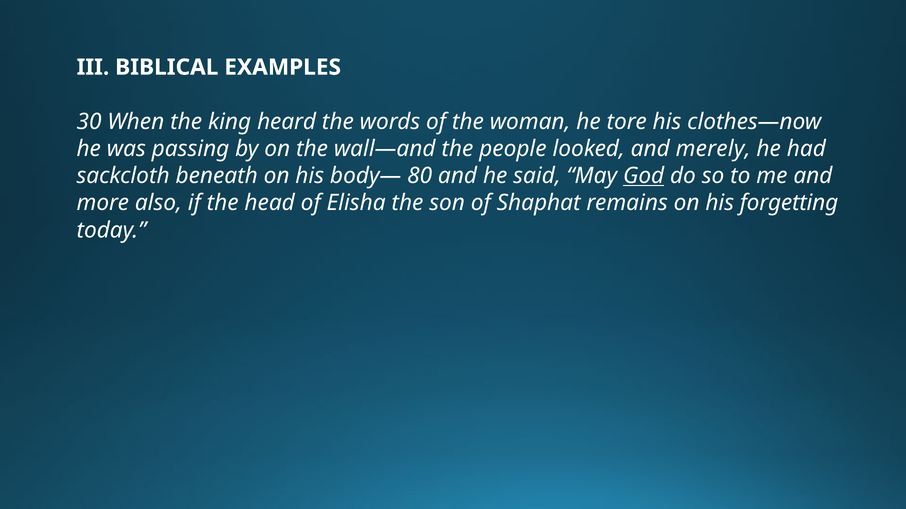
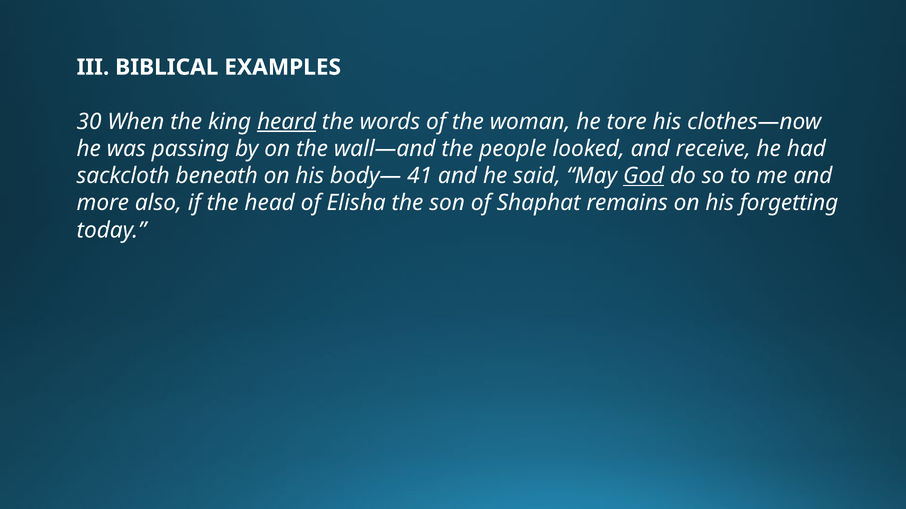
heard underline: none -> present (287, 122)
merely: merely -> receive (713, 149)
80: 80 -> 41 (420, 176)
